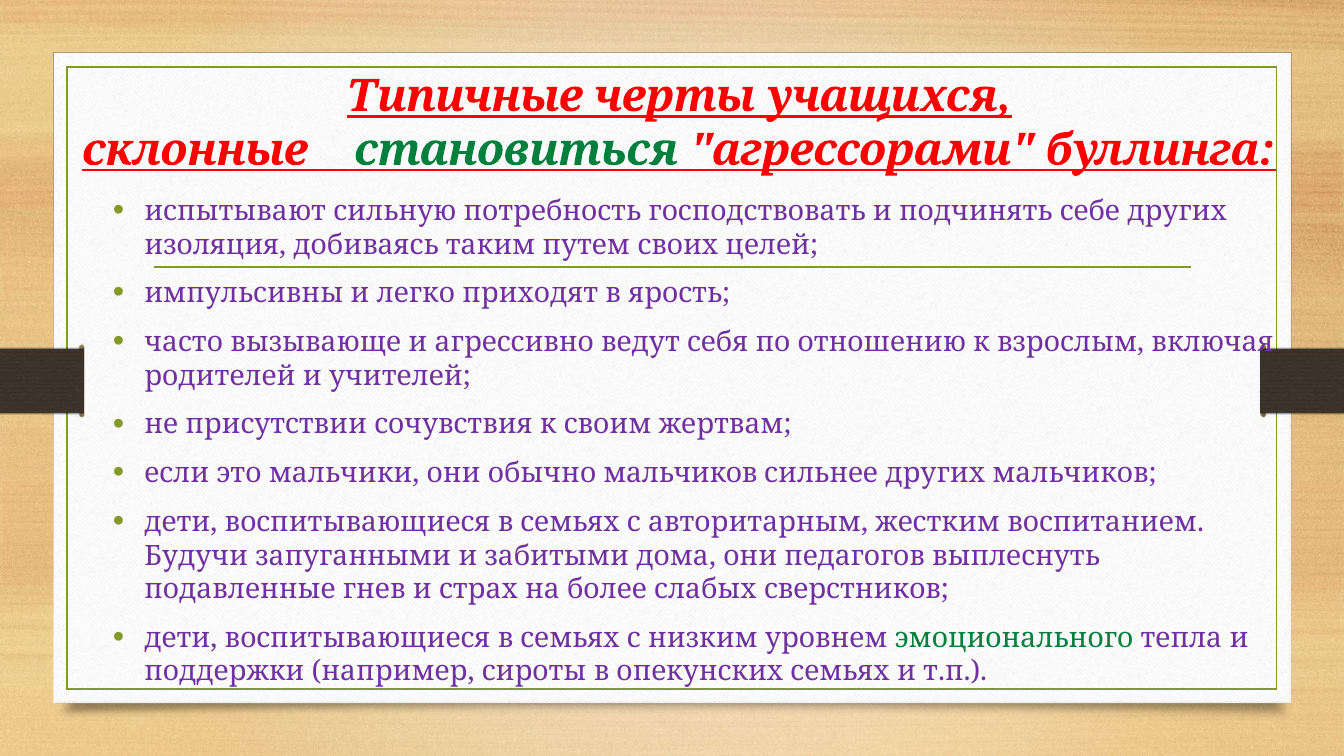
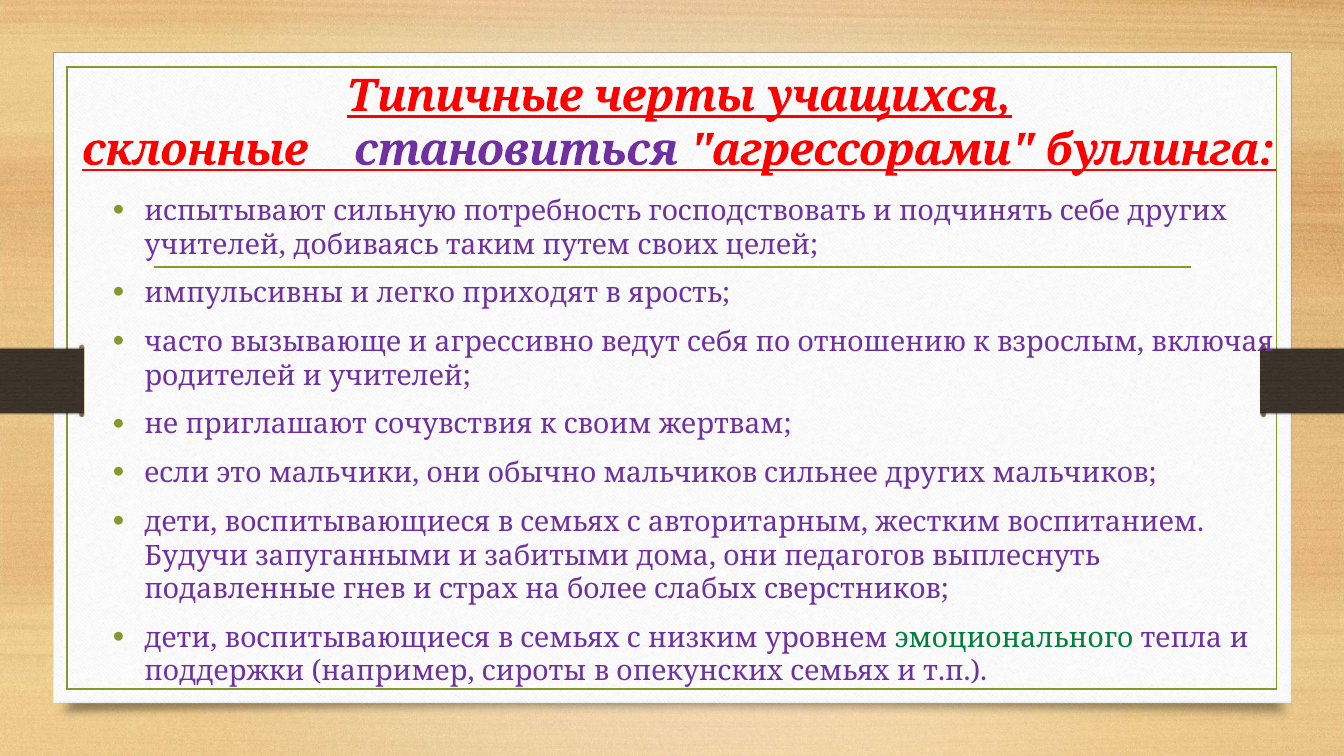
становиться colour: green -> purple (516, 150)
изоляция: изоляция -> учителей (215, 245)
присутствии: присутствии -> приглашают (276, 425)
